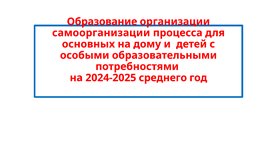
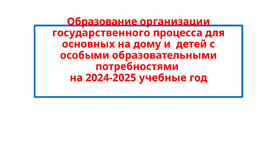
самоорганизации: самоорганизации -> государственного (101, 33)
среднего: среднего -> учебные (163, 78)
